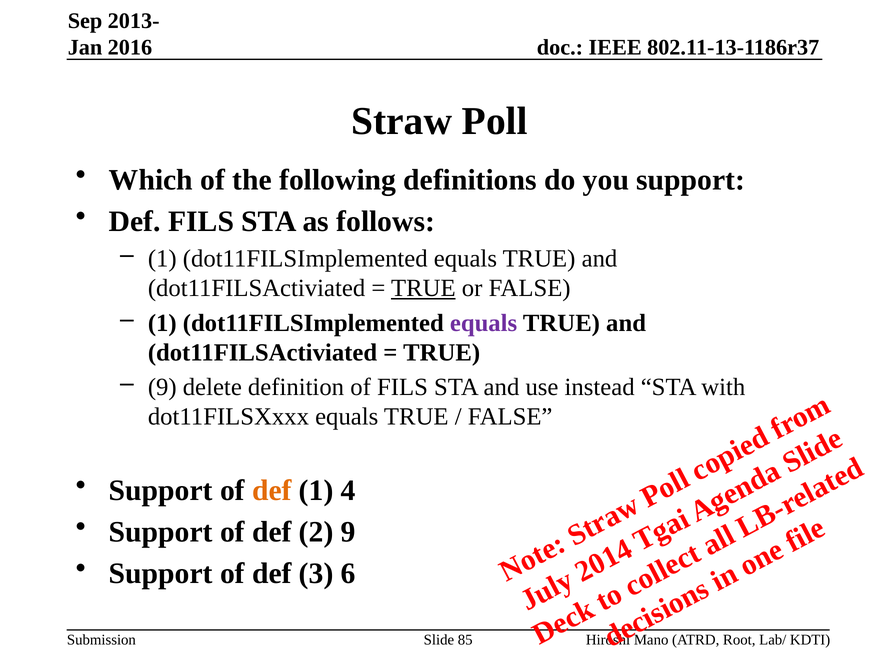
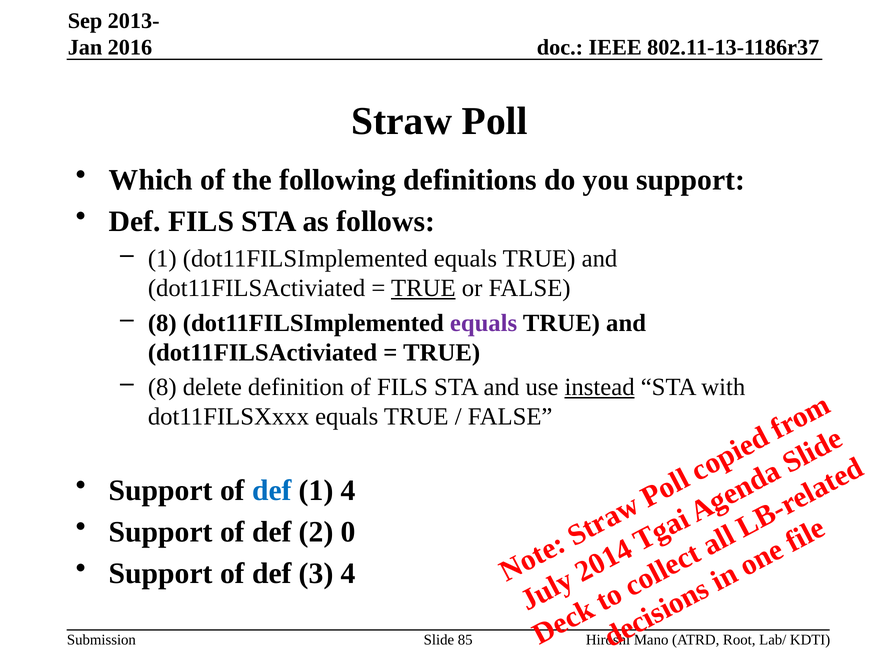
1: 1 -> 8 (162, 323)
9: 9 -> 8 (162, 387)
instead underline: none -> present (600, 387)
def colour: orange -> blue (272, 490)
def 2 9: 9 -> 0 (348, 532)
3 6: 6 -> 4 (348, 573)
